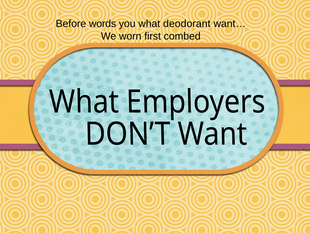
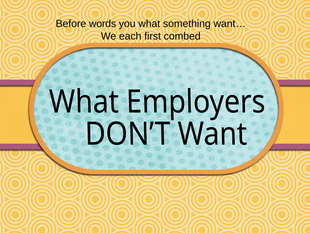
deodorant: deodorant -> something (187, 24)
worn: worn -> each (130, 36)
